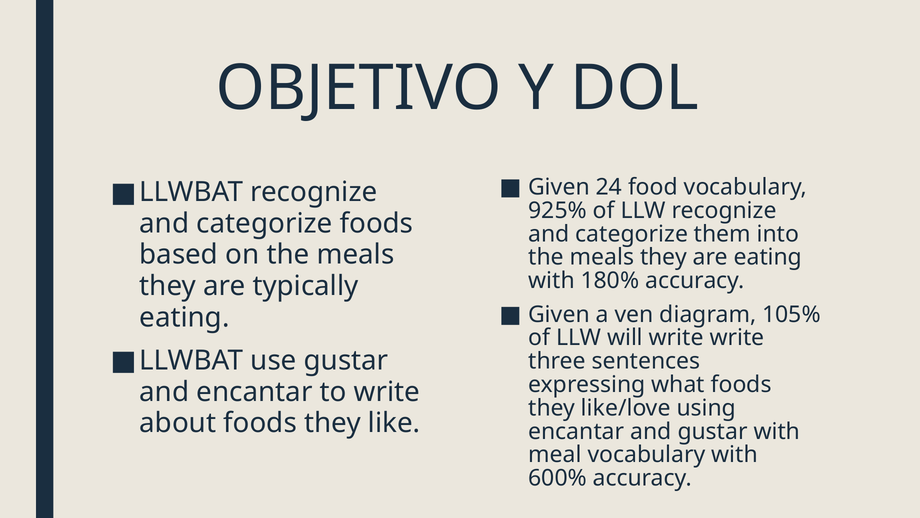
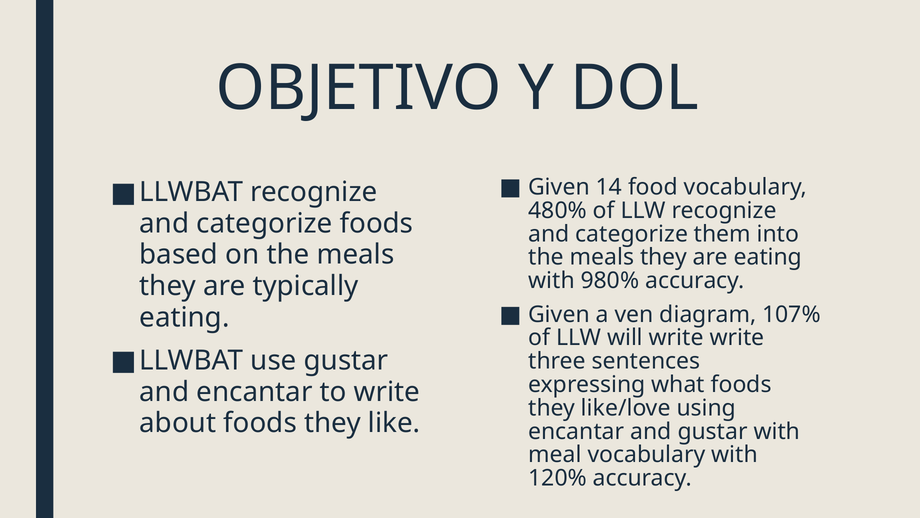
24: 24 -> 14 (609, 187)
925%: 925% -> 480% (558, 210)
180%: 180% -> 980% (610, 280)
105%: 105% -> 107% (791, 314)
600%: 600% -> 120% (558, 478)
